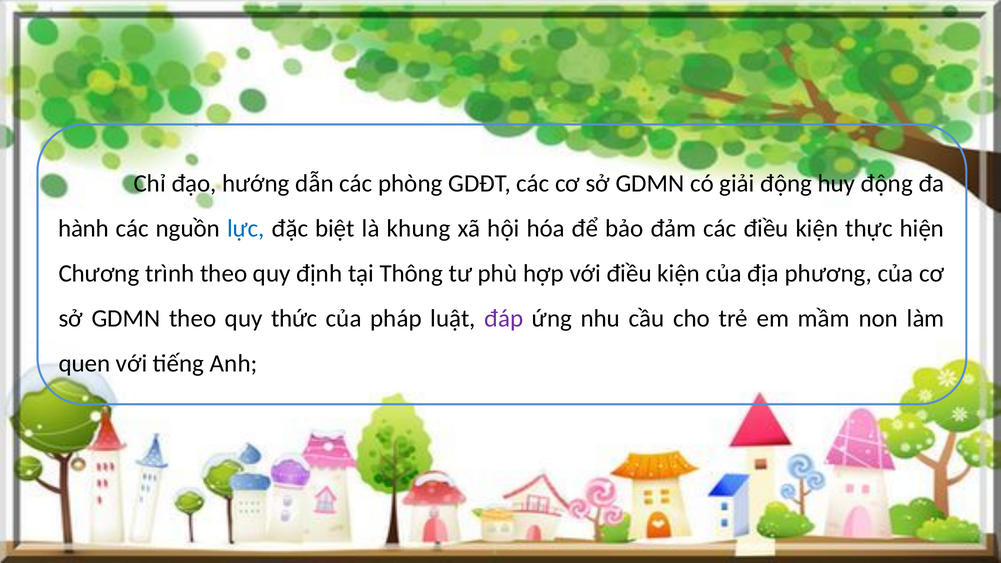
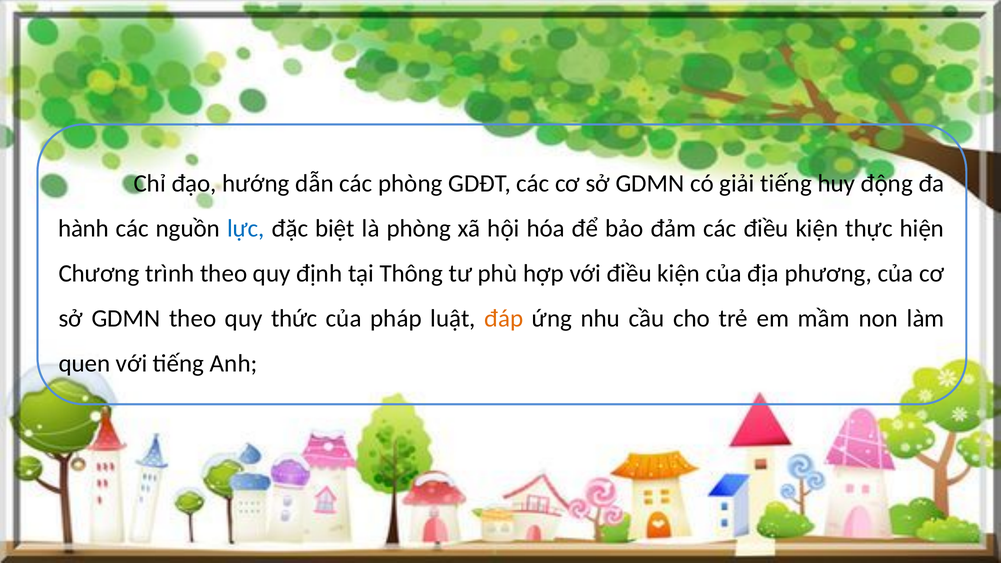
giải động: động -> tiếng (786, 184)
là khung: khung -> phòng (419, 229)
đáp colour: purple -> orange (504, 319)
